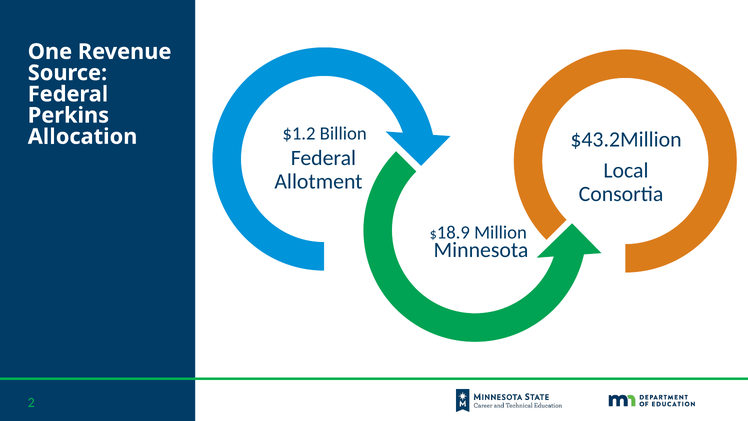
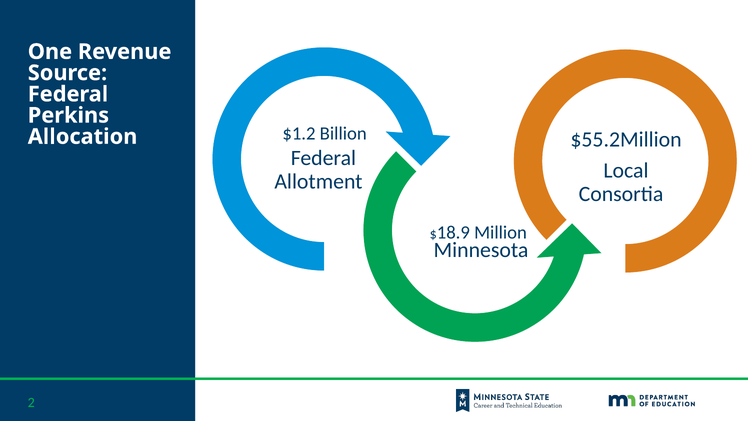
$43.2Million: $43.2Million -> $55.2Million (626, 139)
